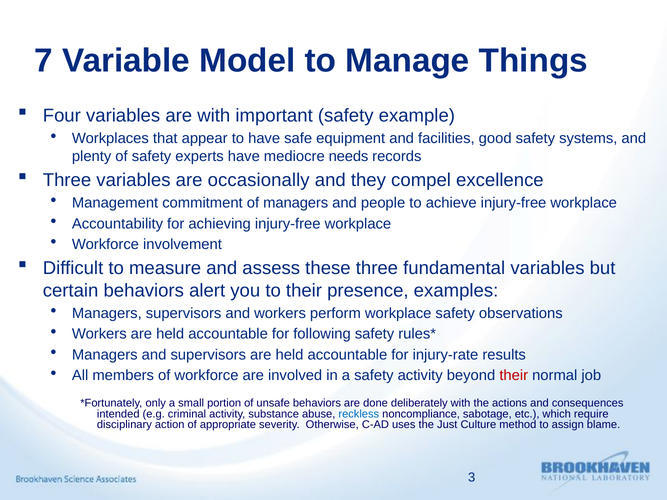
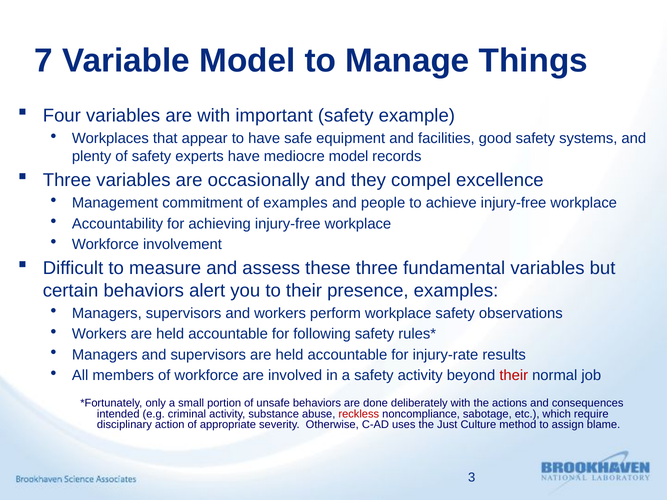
mediocre needs: needs -> model (349, 156)
of managers: managers -> examples (296, 203)
reckless colour: blue -> red (359, 414)
